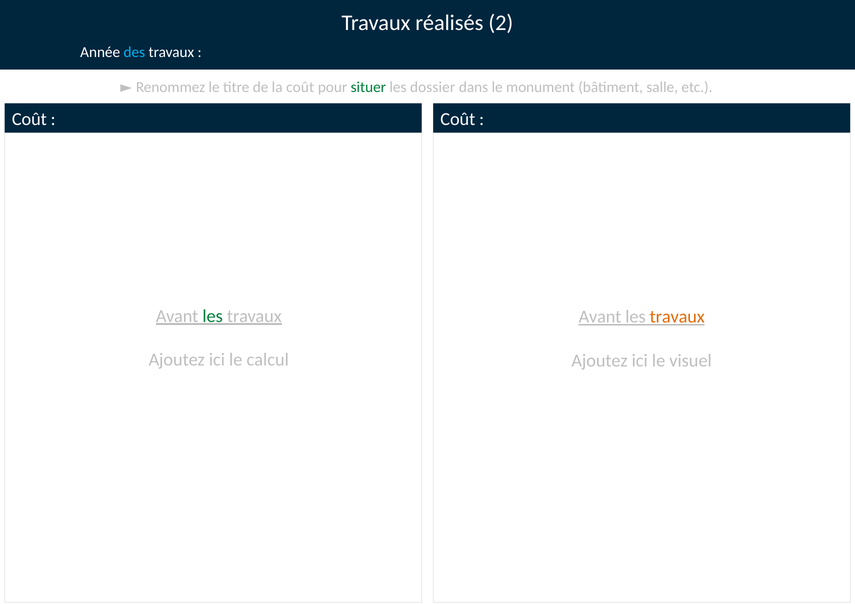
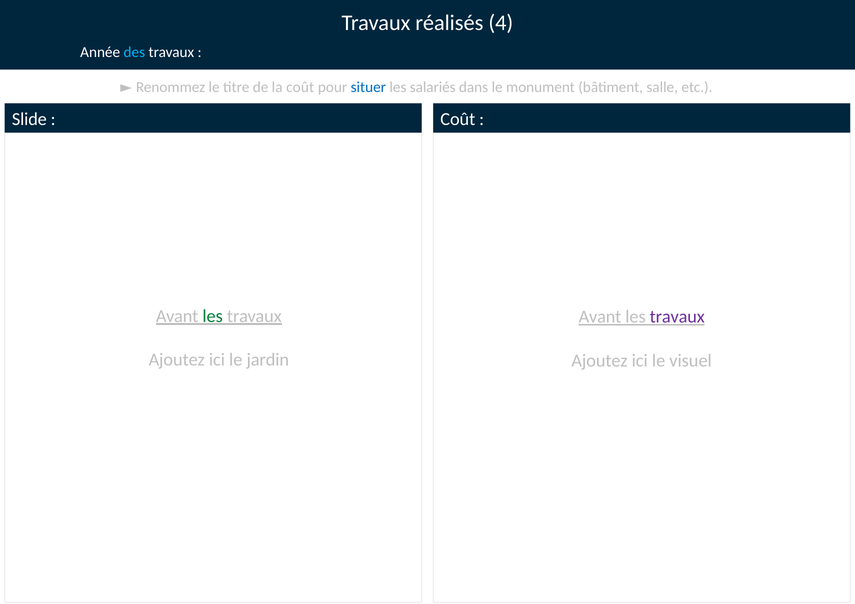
2: 2 -> 4 (501, 23)
situer colour: green -> blue (368, 87)
dossier: dossier -> salariés (433, 87)
Coût: Coût -> Slide (29, 119)
travaux colour: orange -> purple (677, 317)
calcul: calcul -> jardin (268, 360)
